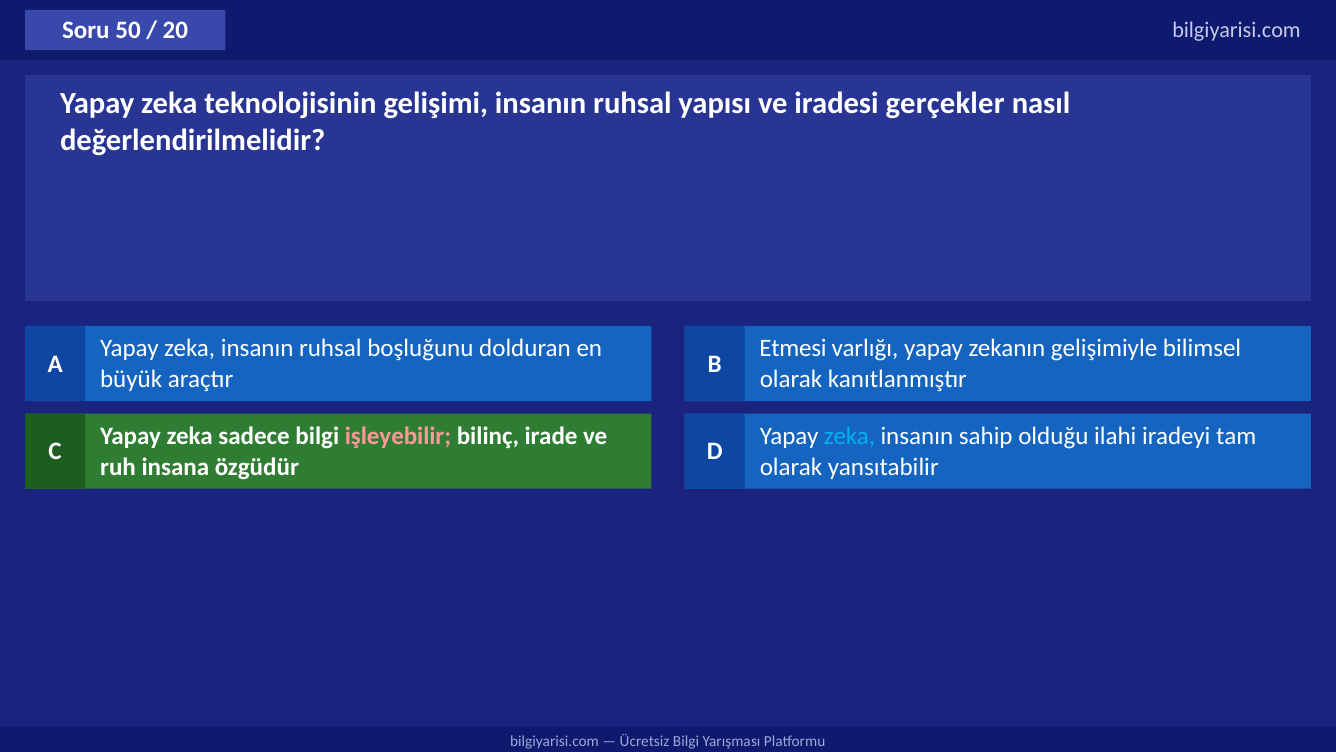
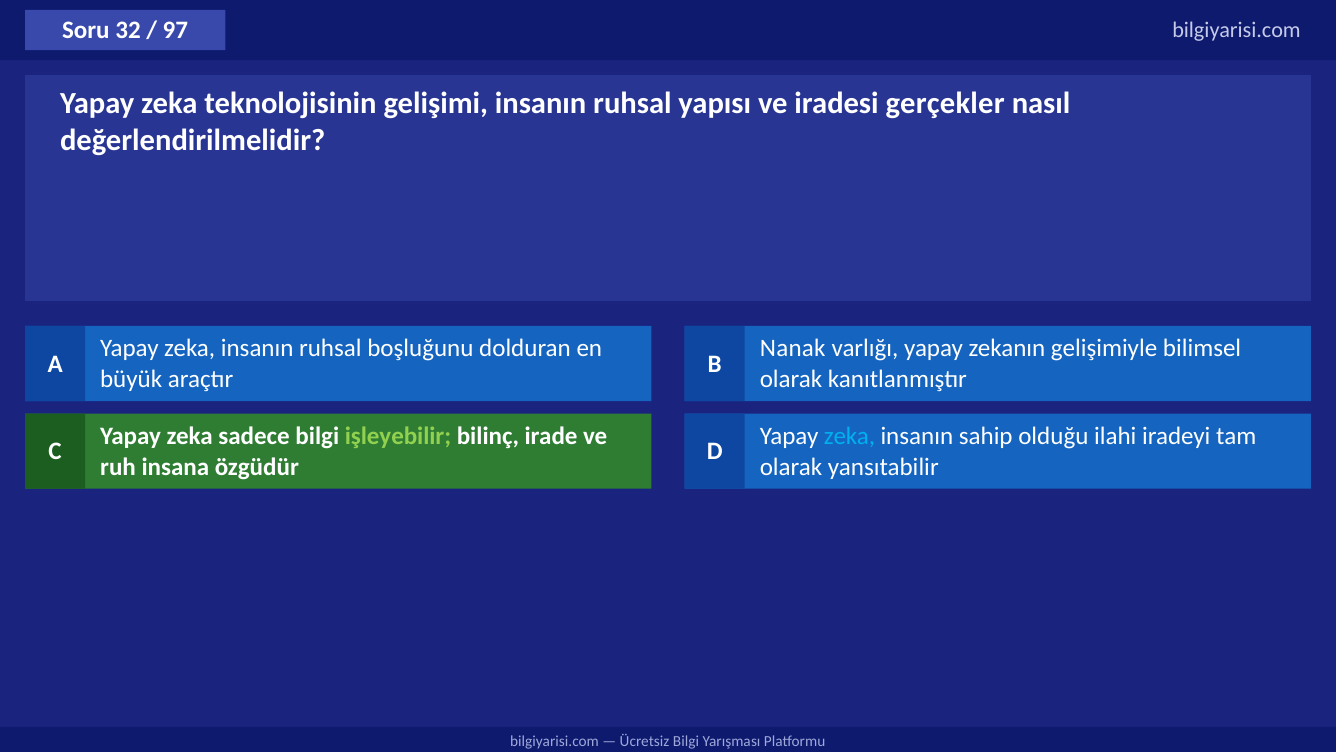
50: 50 -> 32 (128, 31)
20: 20 -> 97 (175, 31)
Etmesi: Etmesi -> Nanak (793, 348)
işleyebilir colour: pink -> light green (398, 436)
